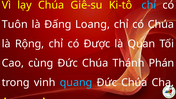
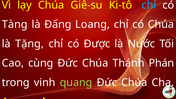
Tuôn: Tuôn -> Tàng (15, 24)
Rộng: Rộng -> Tặng (30, 44)
Quan: Quan -> Nước (141, 44)
quang colour: light blue -> light green (76, 83)
